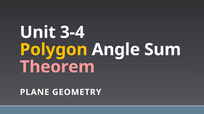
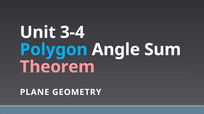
Polygon colour: yellow -> light blue (54, 50)
